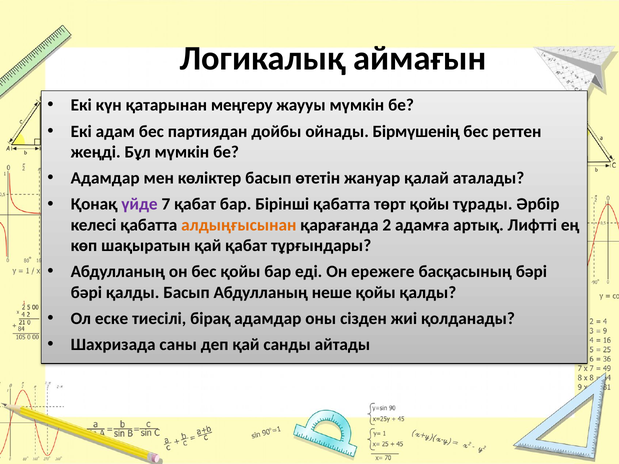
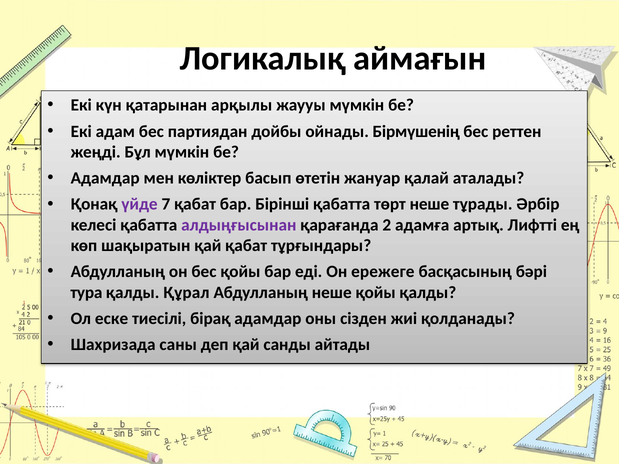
меңгеру: меңгеру -> арқылы (242, 105)
төрт қойы: қойы -> неше (429, 204)
алдыңғысынан colour: orange -> purple (239, 225)
бәрі: бәрі -> тура (86, 292)
қалды Басып: Басып -> Құрал (186, 292)
